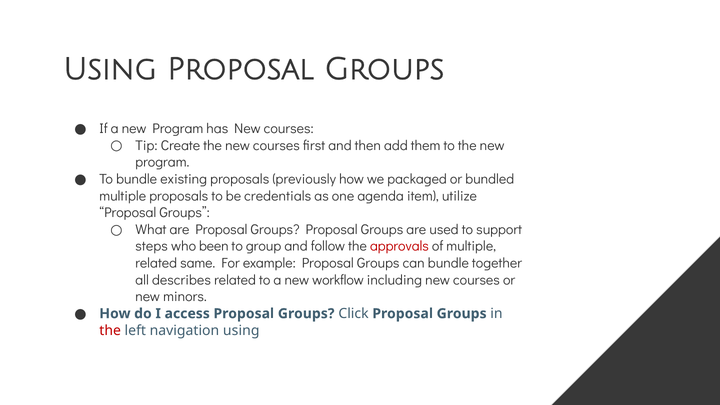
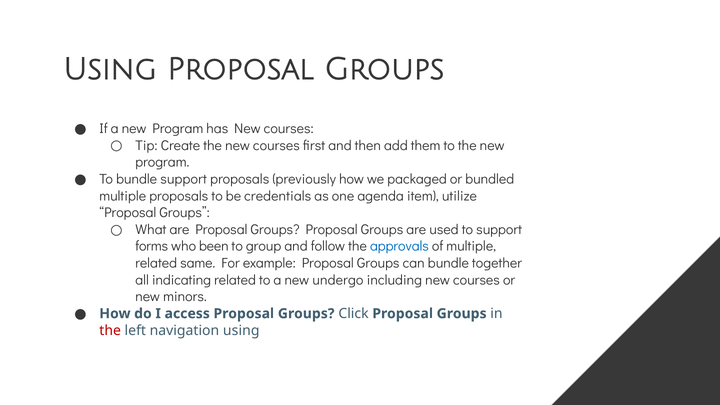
bundle existing: existing -> support (184, 179)
steps: steps -> forms (152, 246)
approvals colour: red -> blue (399, 246)
describes: describes -> indicating (182, 280)
workflow: workflow -> undergo (338, 280)
